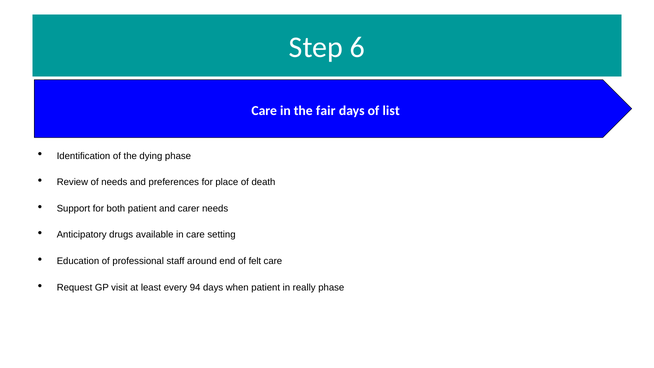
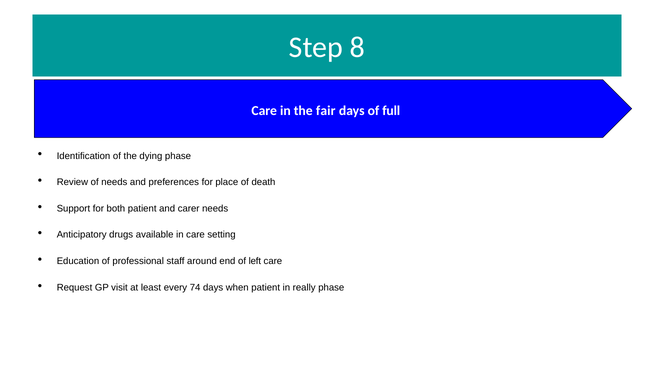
6: 6 -> 8 (357, 47)
list: list -> full (391, 111)
felt: felt -> left (255, 261)
94: 94 -> 74 (195, 287)
